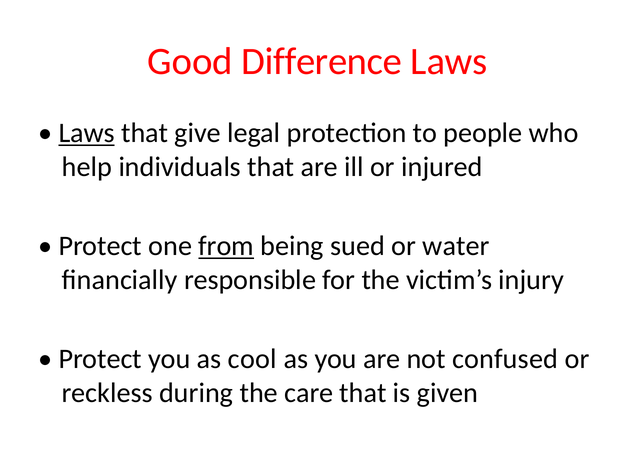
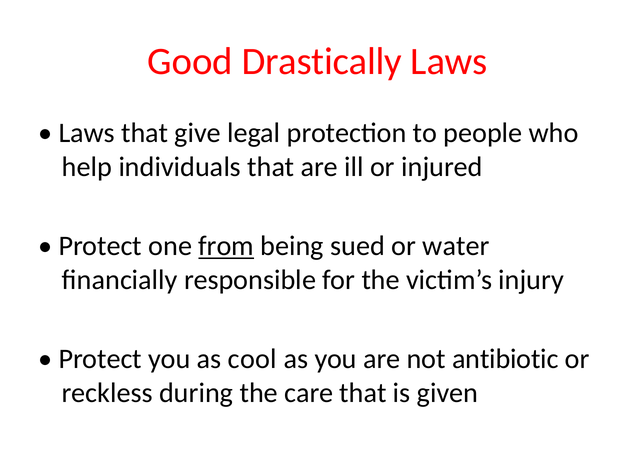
Difference: Difference -> Drastically (322, 61)
Laws underline: present -> none (87, 133)
confused: confused -> antibiotic (505, 359)
